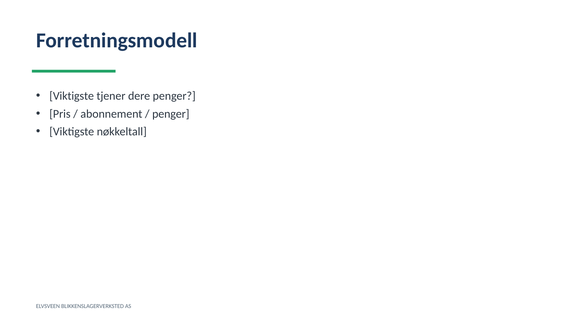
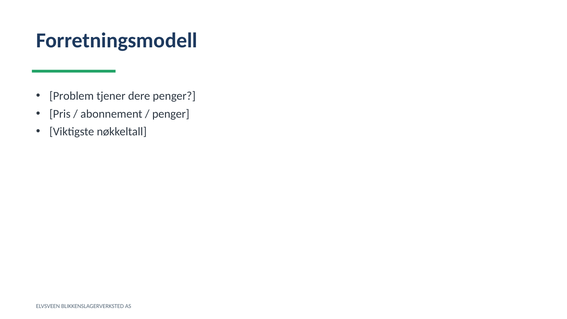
Viktigste: Viktigste -> Problem (72, 96)
